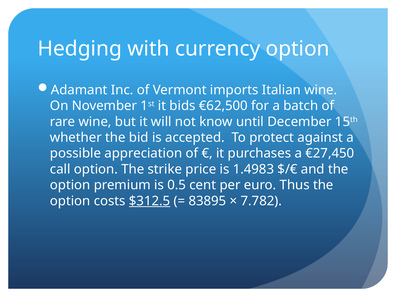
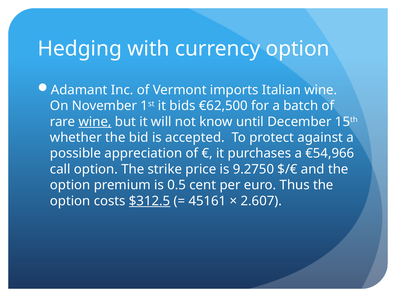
wine underline: none -> present (95, 122)
€27,450: €27,450 -> €54,966 (330, 153)
1.4983: 1.4983 -> 9.2750 (253, 169)
83895: 83895 -> 45161 (207, 201)
7.782: 7.782 -> 2.607 (261, 201)
